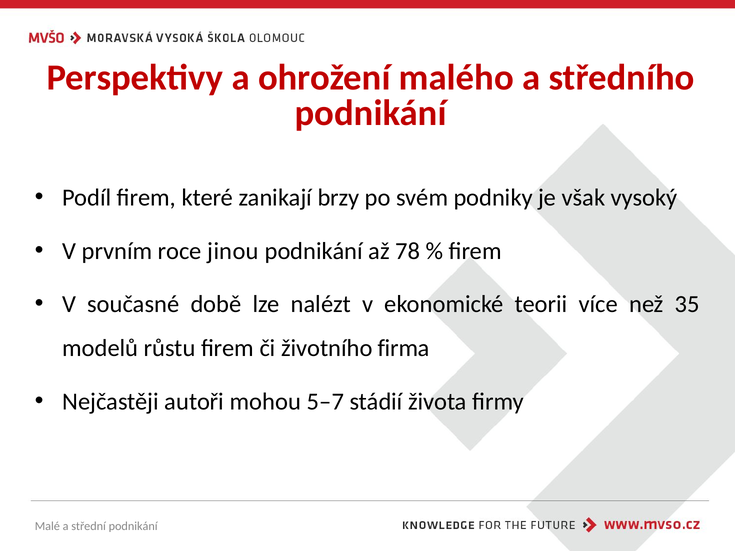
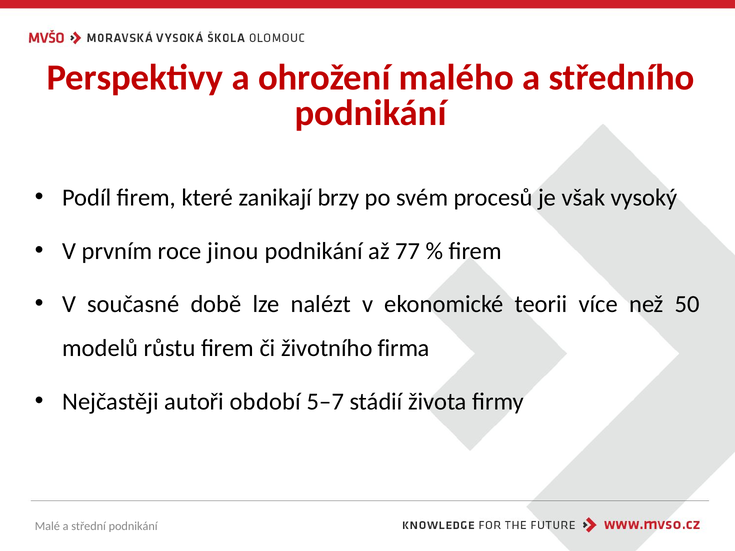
podniky: podniky -> procesů (493, 198)
78: 78 -> 77 (408, 251)
35: 35 -> 50 (687, 304)
mohou: mohou -> období (265, 402)
